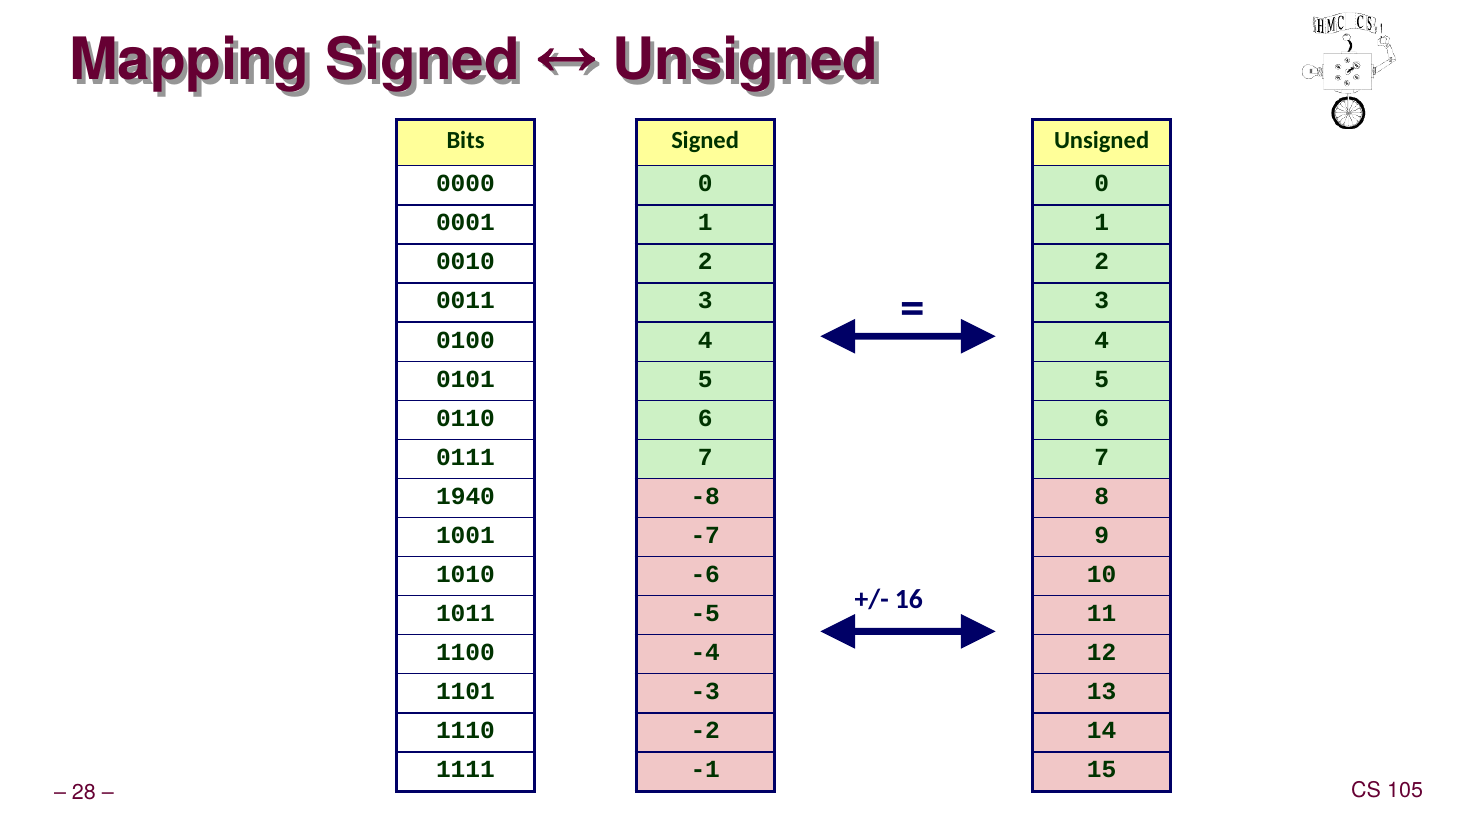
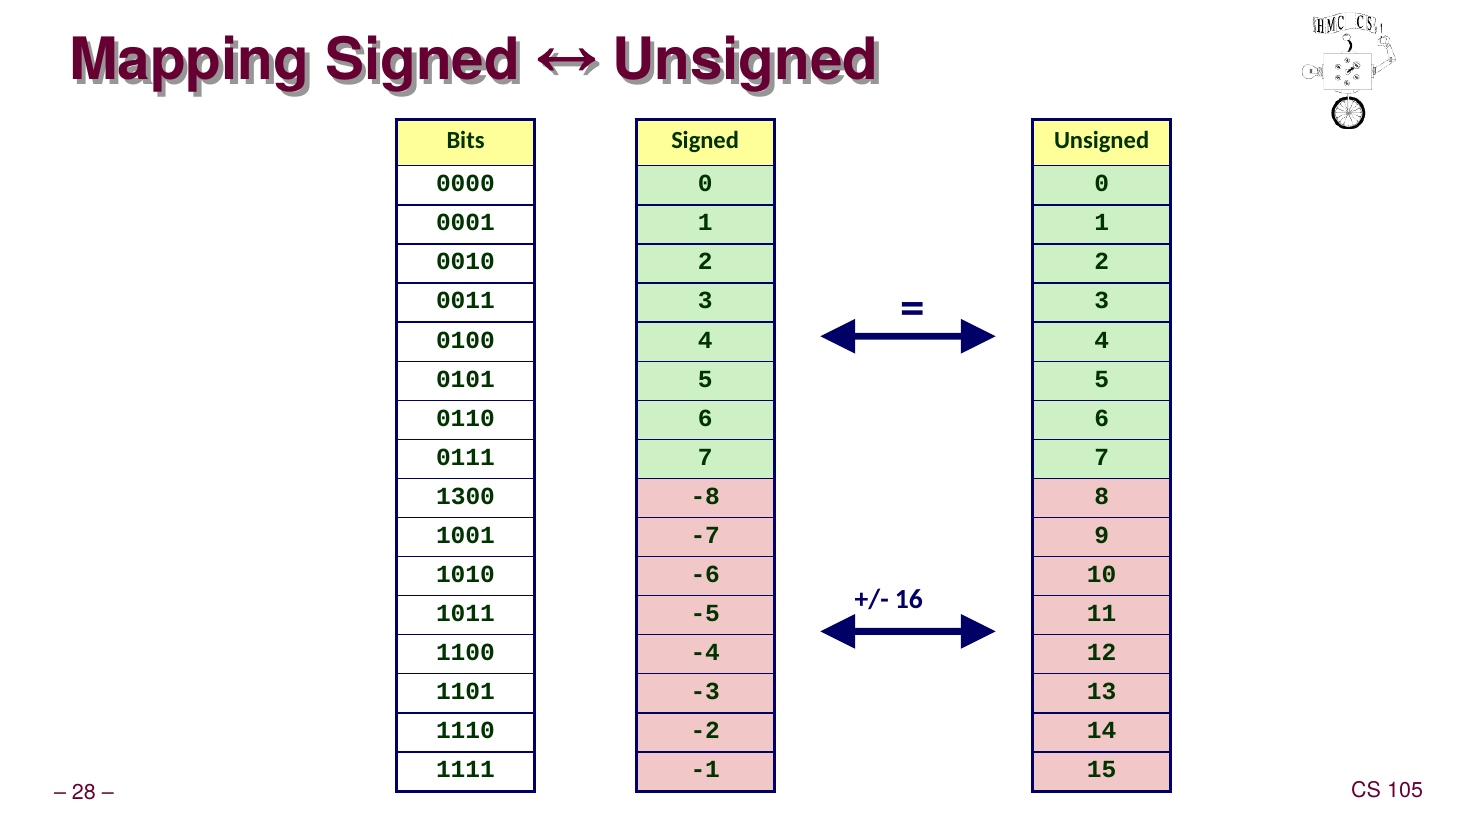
1940: 1940 -> 1300 (466, 496)
